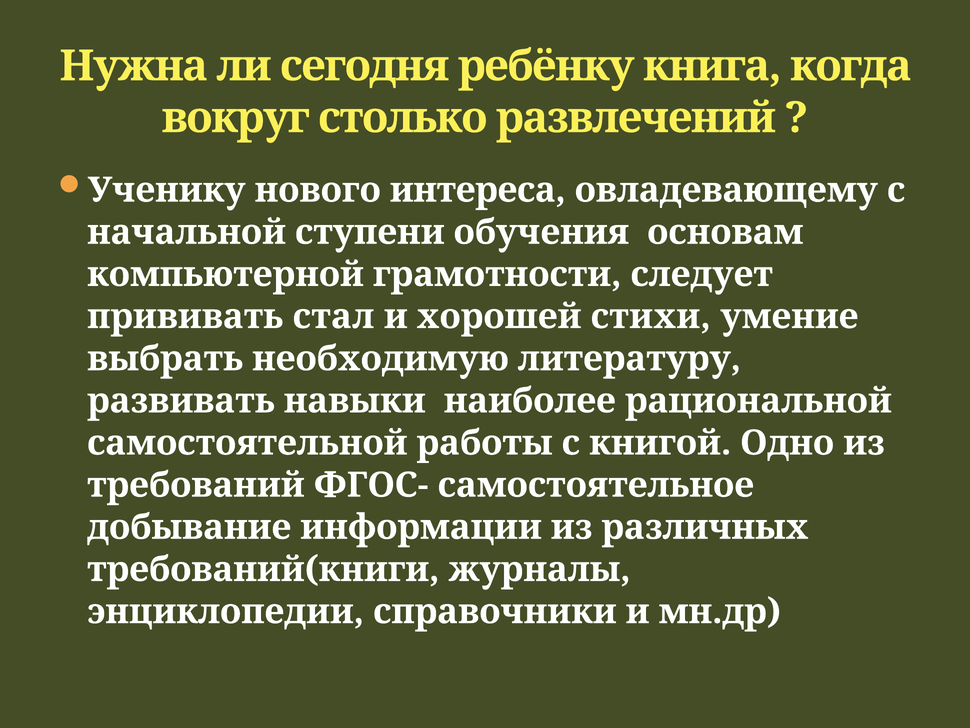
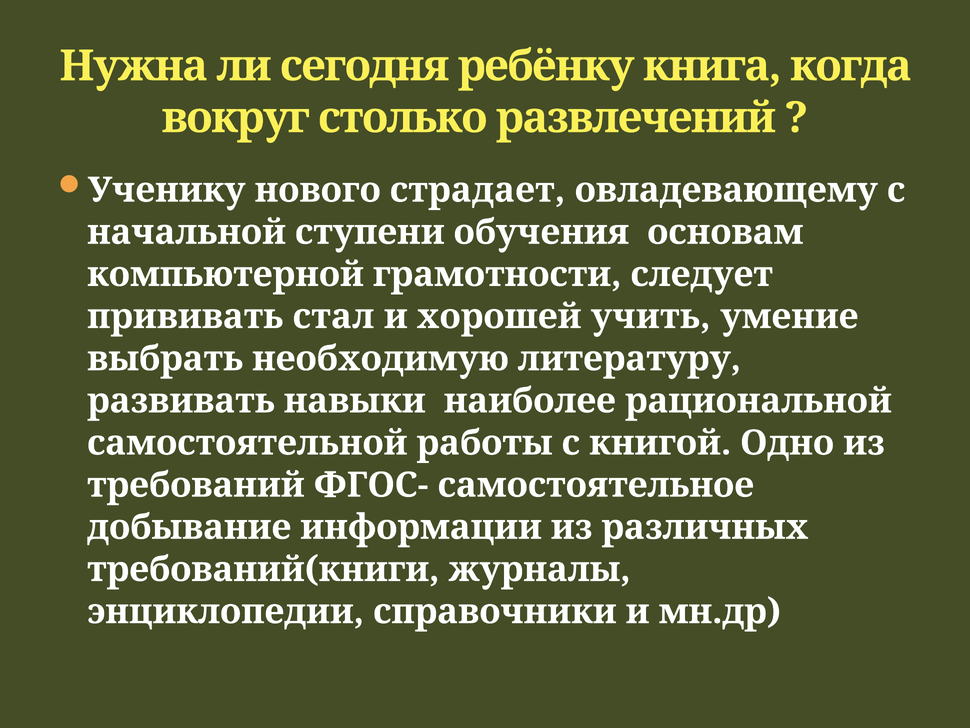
интереса: интереса -> страдает (478, 190)
стихи: стихи -> учить (651, 316)
